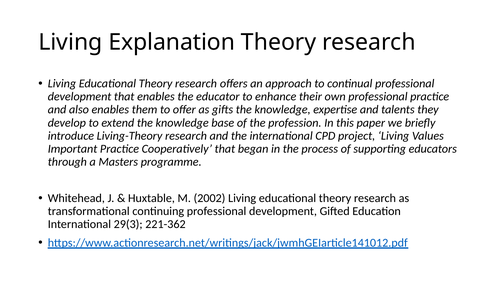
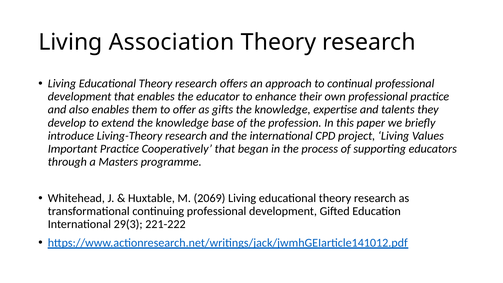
Explanation: Explanation -> Association (172, 42)
2002: 2002 -> 2069 (210, 198)
221-362: 221-362 -> 221-222 (165, 224)
